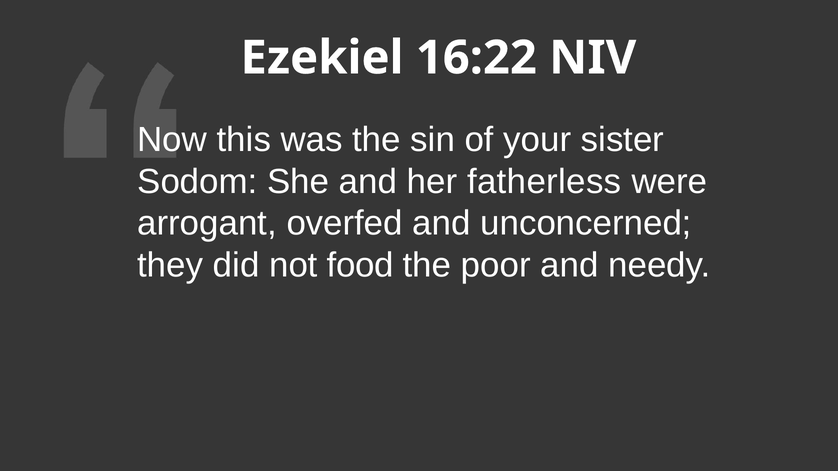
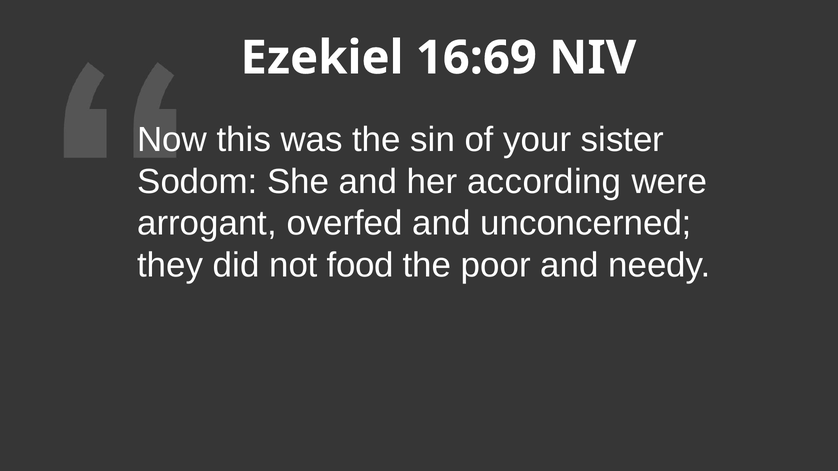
16:22: 16:22 -> 16:69 (476, 58)
fatherless: fatherless -> according (544, 182)
